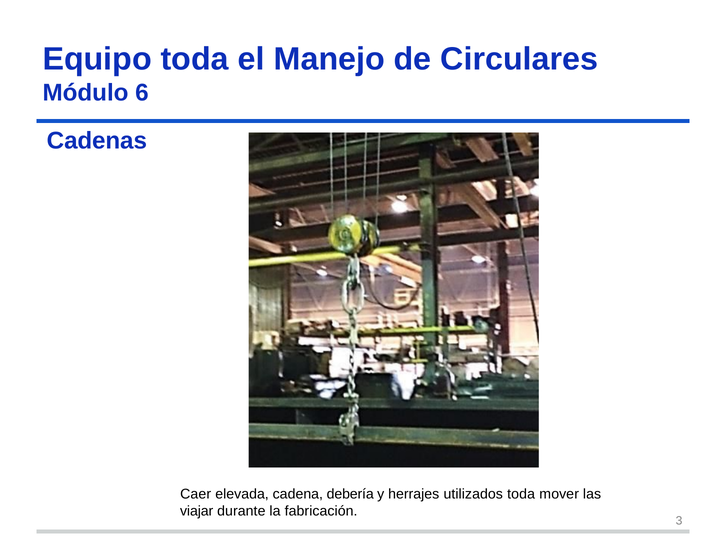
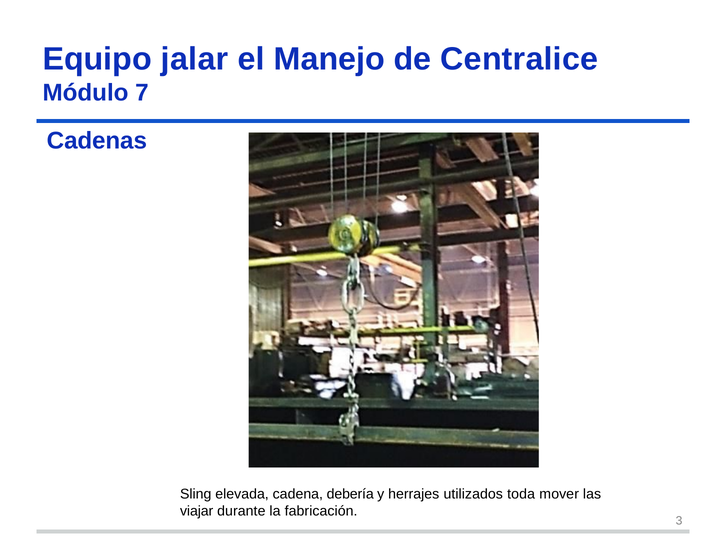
Equipo toda: toda -> jalar (195, 59)
Circulares: Circulares -> Centralice (519, 59)
6: 6 -> 7 (142, 93)
Caer: Caer -> Sling (196, 495)
